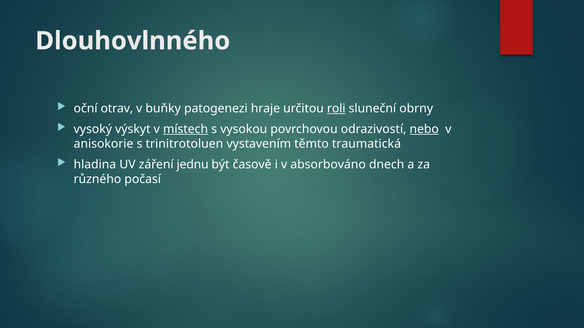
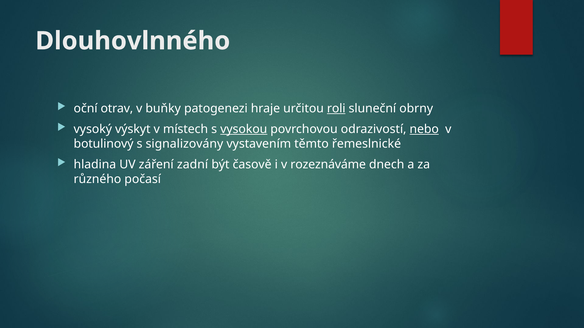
místech underline: present -> none (186, 129)
vysokou underline: none -> present (244, 129)
anisokorie: anisokorie -> botulinový (104, 144)
trinitrotoluen: trinitrotoluen -> signalizovány (184, 144)
traumatická: traumatická -> řemeslnické (366, 144)
jednu: jednu -> zadní (193, 165)
absorbováno: absorbováno -> rozeznáváme (328, 165)
